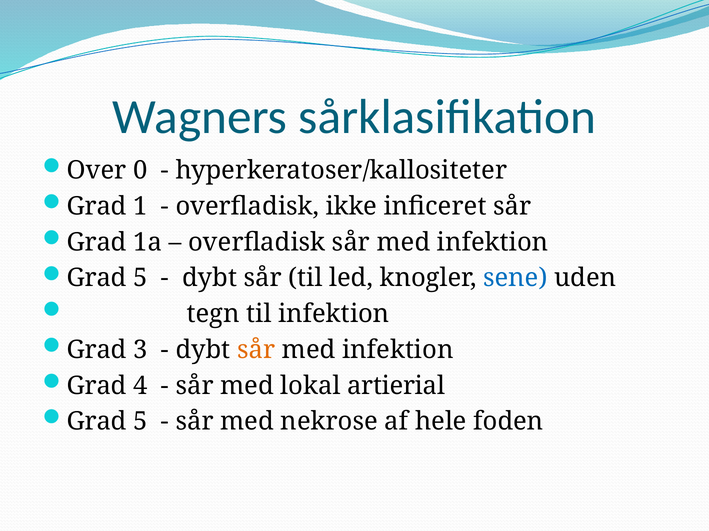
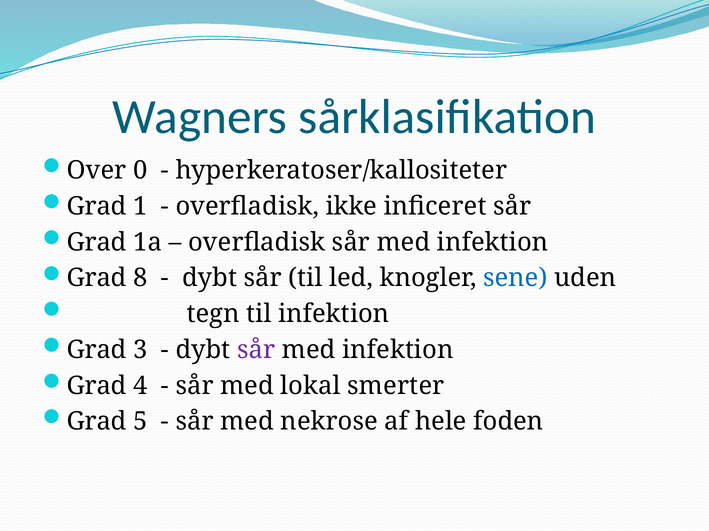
5: 5 -> 8 (140, 278)
sår colour: orange -> purple (256, 350)
artierial: artierial -> smerter (396, 386)
